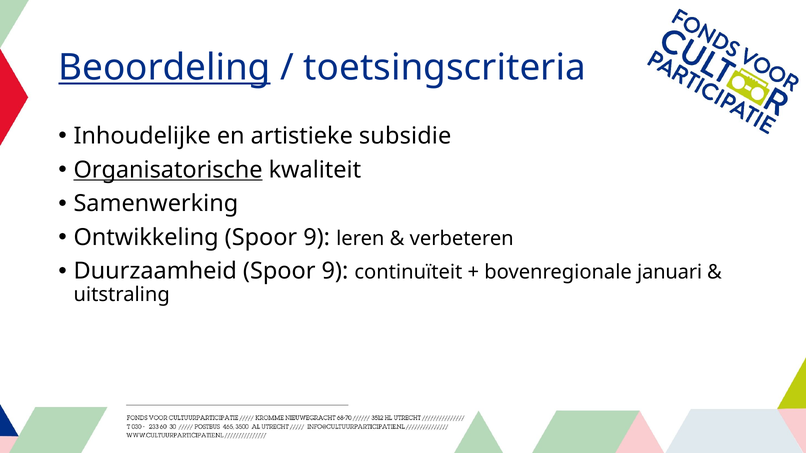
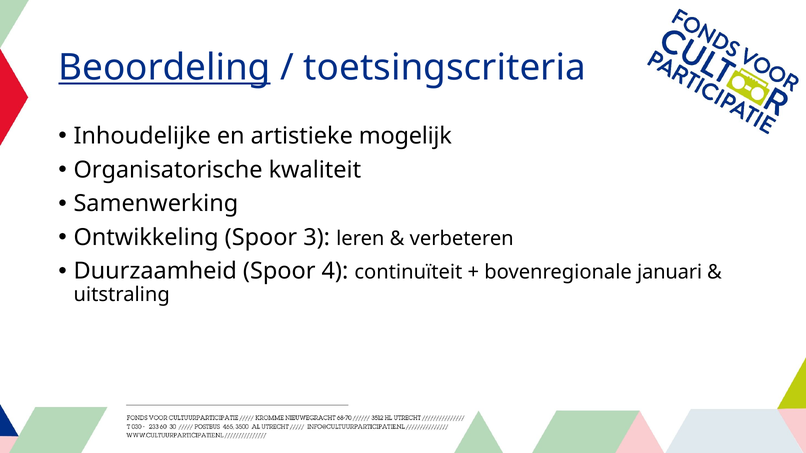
subsidie: subsidie -> mogelijk (405, 136)
Organisatorische underline: present -> none (168, 170)
Ontwikkeling Spoor 9: 9 -> 3 (317, 238)
Duurzaamheid Spoor 9: 9 -> 4 (335, 271)
